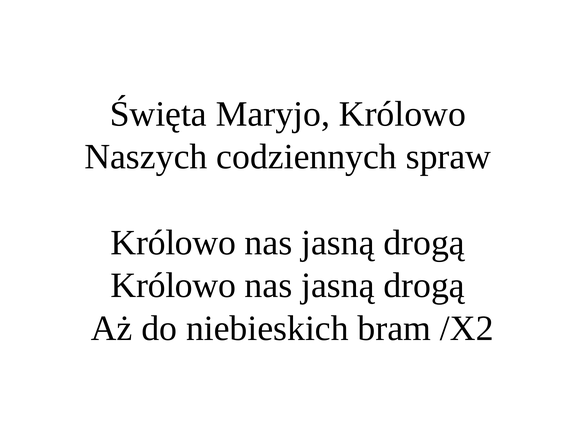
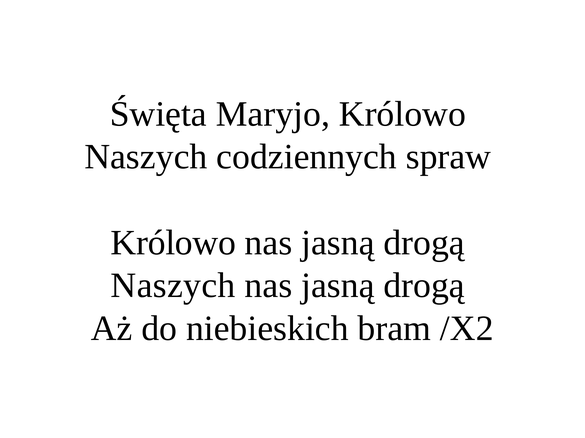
Królowo: Królowo -> Naszych (173, 286)
